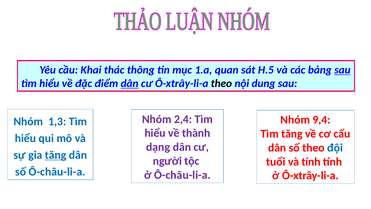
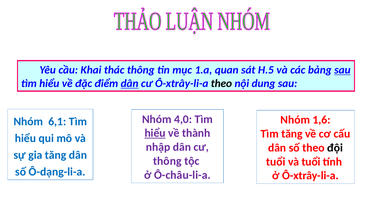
2,4: 2,4 -> 4,0 (183, 119)
9,4: 9,4 -> 1,6 (322, 120)
1,3: 1,3 -> 6,1 (57, 121)
hiểu underline: none -> present (155, 133)
dạng: dạng -> nhập (158, 147)
đội colour: blue -> black (335, 148)
tăng underline: present -> none (56, 155)
người: người -> thông (167, 161)
và tính: tính -> tuổi (311, 161)
số Ô-châu-li-a: Ô-châu-li-a -> Ô-dạng-li-a (57, 171)
